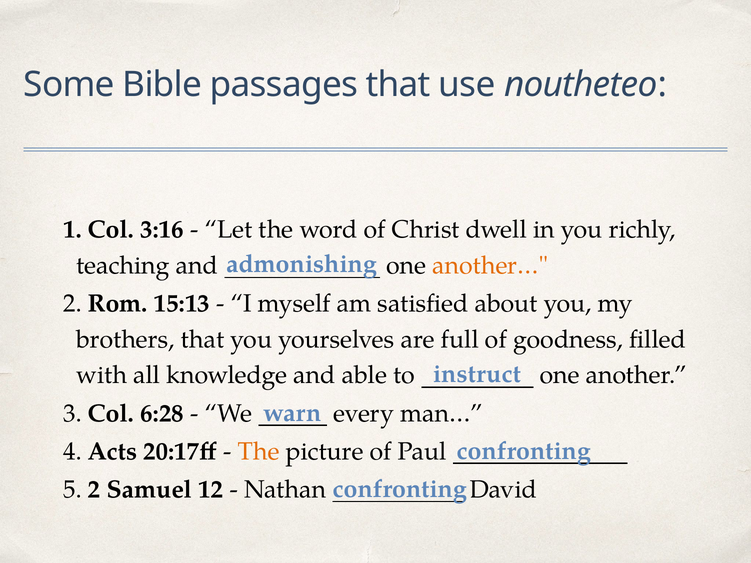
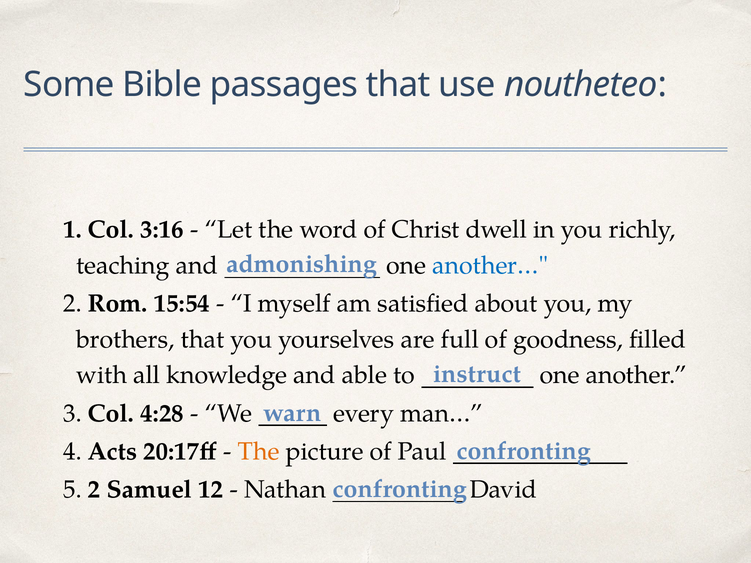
another… colour: orange -> blue (490, 266)
15:13: 15:13 -> 15:54 (182, 304)
6:28: 6:28 -> 4:28 (162, 413)
